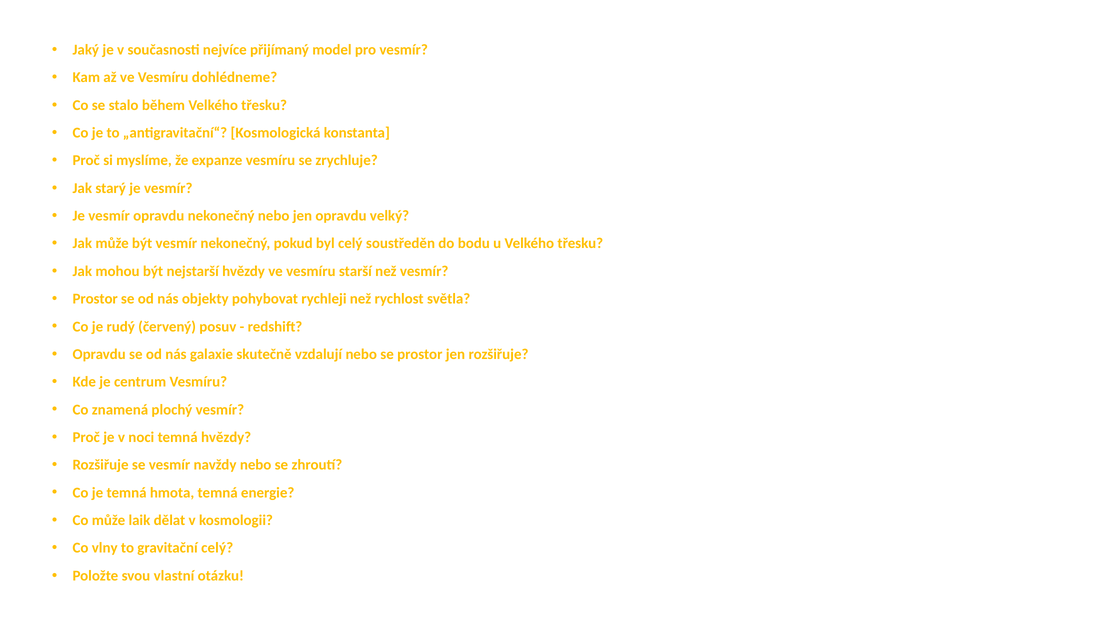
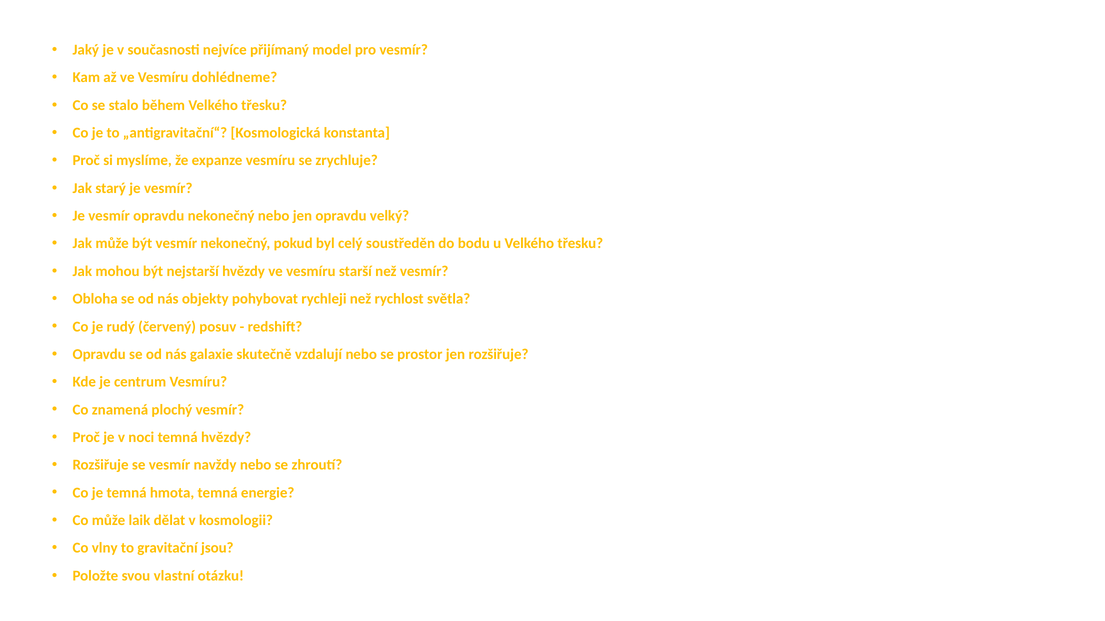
Prostor: Prostor -> Obloha (95, 299)
gravitační celý: celý -> jsou (217, 548)
